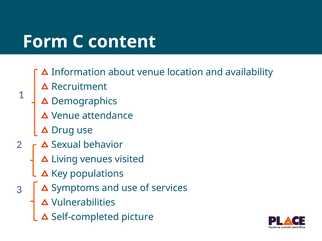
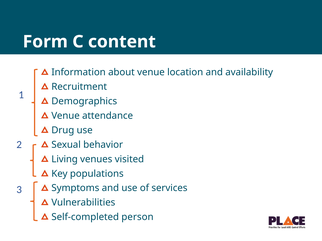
picture: picture -> person (137, 217)
